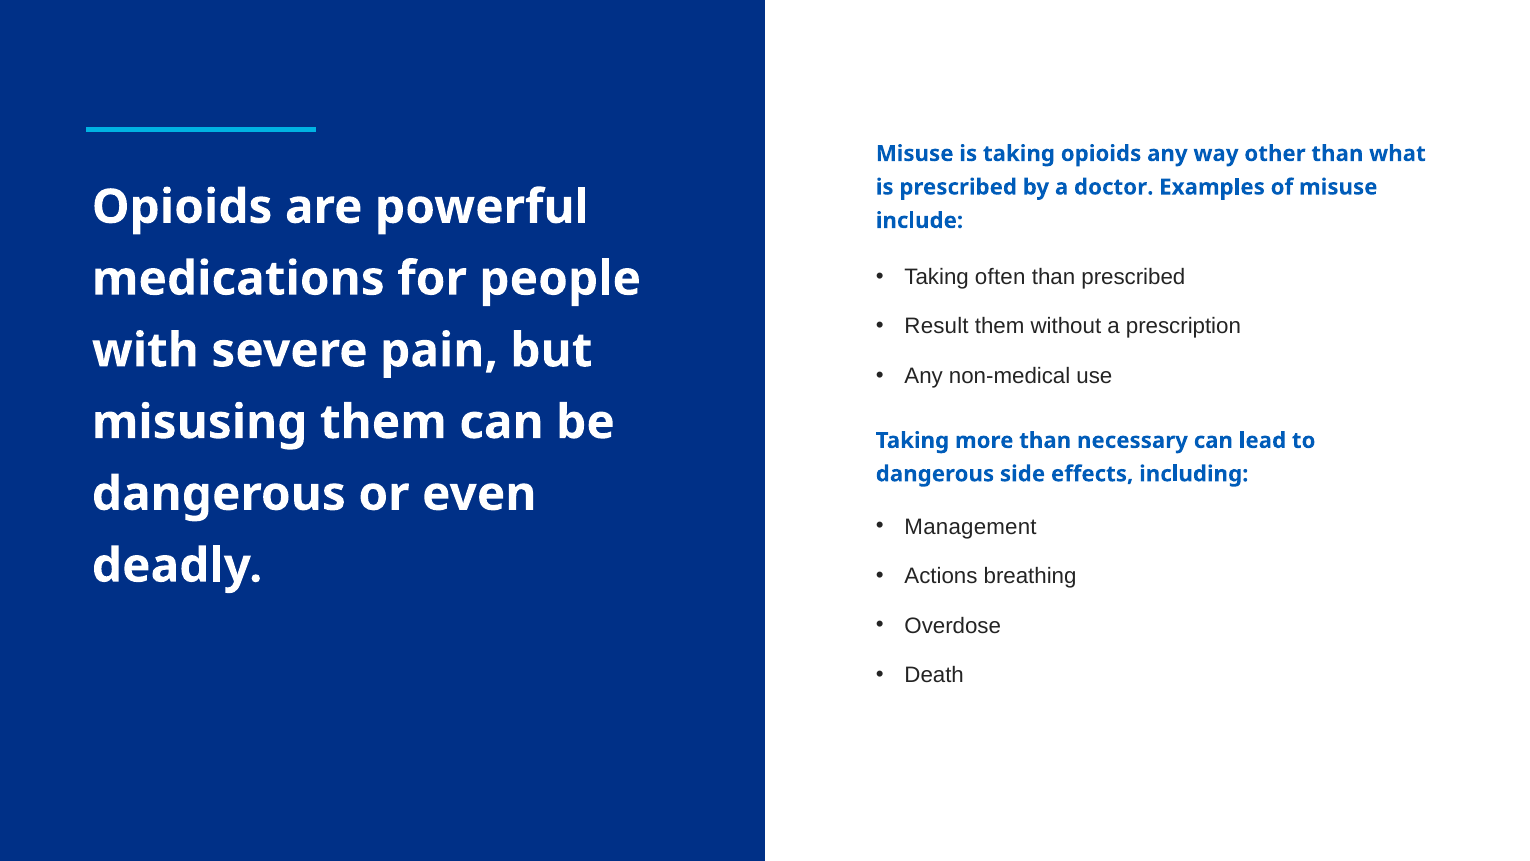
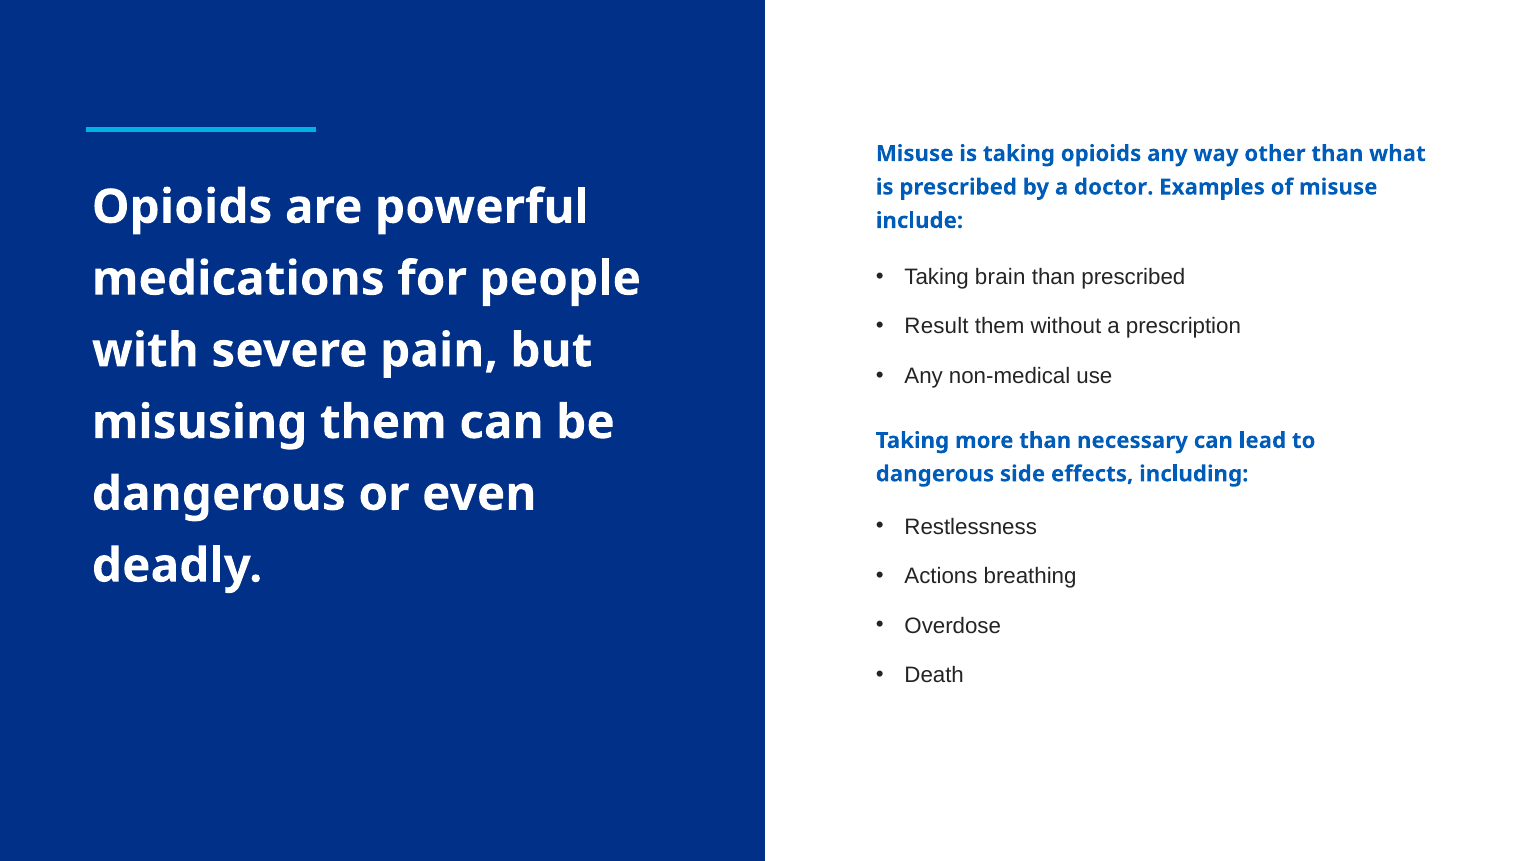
often: often -> brain (1000, 277)
Management: Management -> Restlessness (971, 527)
